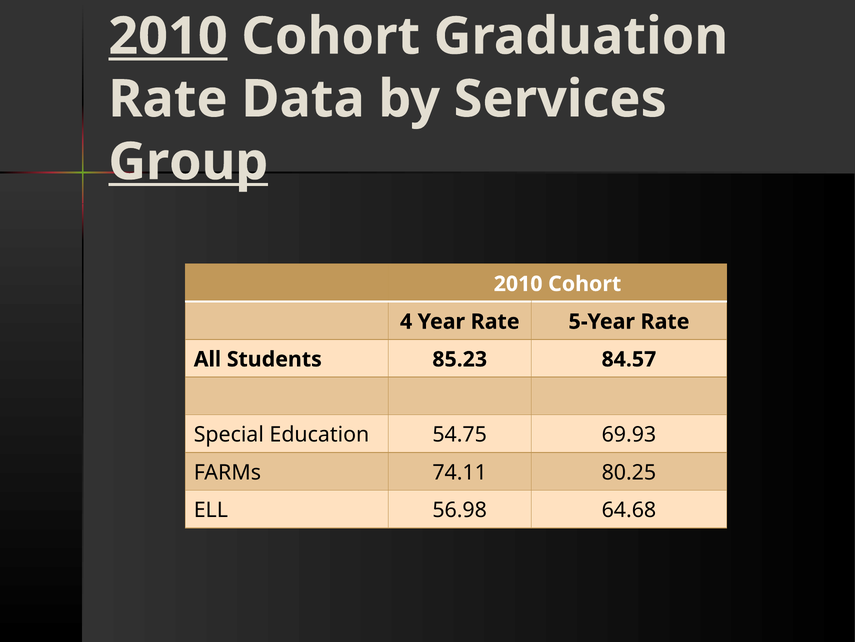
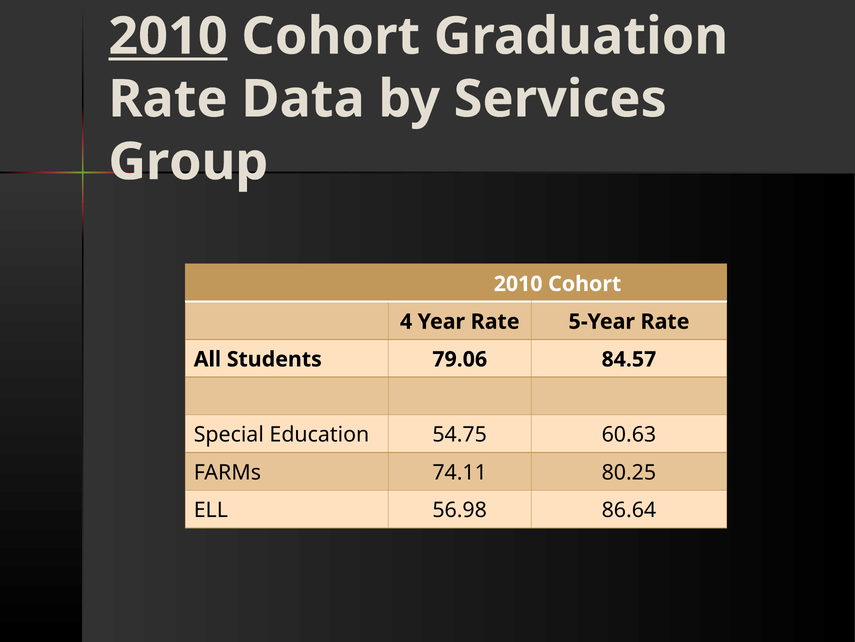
Group underline: present -> none (188, 162)
85.23: 85.23 -> 79.06 (460, 359)
69.93: 69.93 -> 60.63 (629, 434)
64.68: 64.68 -> 86.64 (629, 510)
